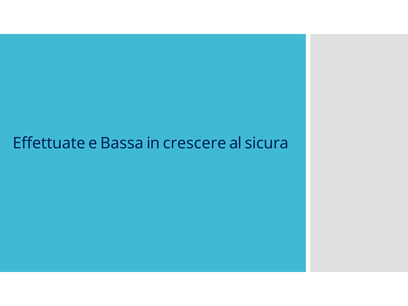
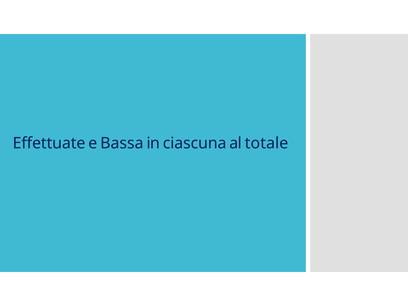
crescere: crescere -> ciascuna (195, 143)
sicura: sicura -> totale (266, 143)
